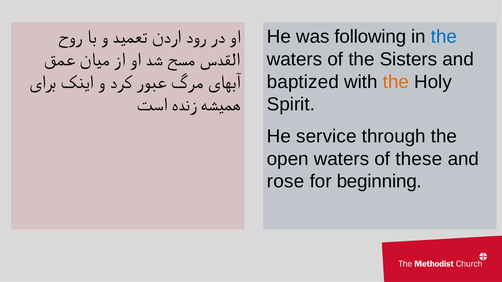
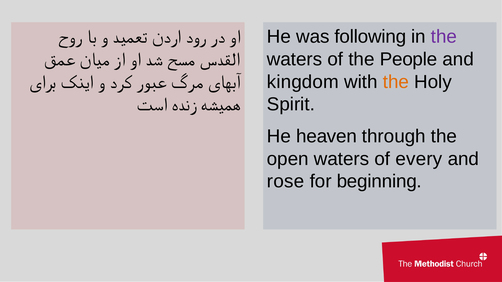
the colour: blue -> purple (444, 37)
Sisters: Sisters -> People (409, 59)
baptized: baptized -> kingdom (303, 82)
service: service -> heaven (327, 137)
these: these -> every (419, 159)
